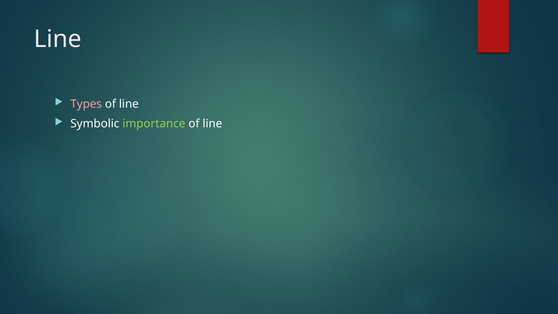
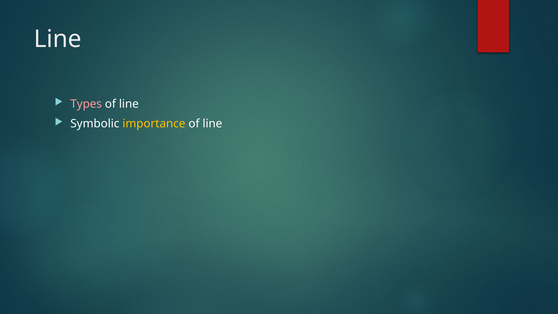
importance colour: light green -> yellow (154, 124)
